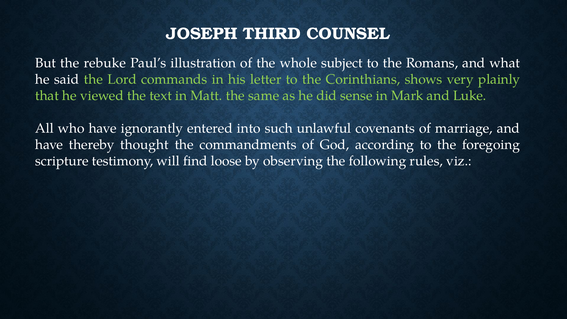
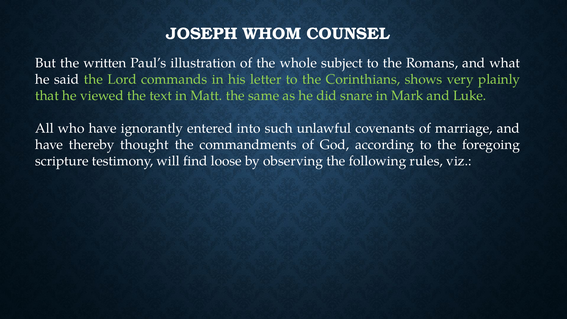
THIRD: THIRD -> WHOM (272, 34)
rebuke: rebuke -> written (105, 63)
sense: sense -> snare (356, 96)
